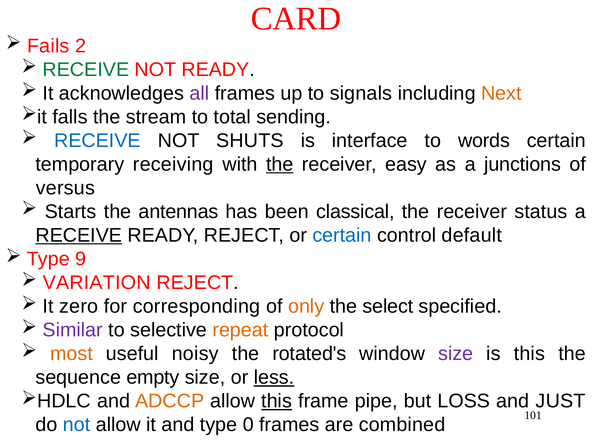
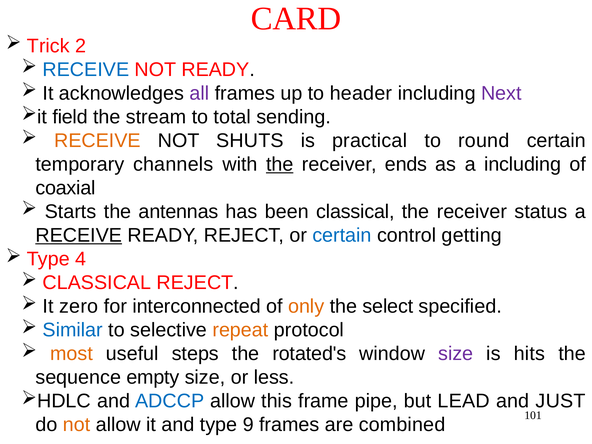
Fails: Fails -> Trick (48, 46)
RECEIVE colour: green -> blue (86, 70)
signals: signals -> header (361, 93)
Next colour: orange -> purple (501, 93)
falls: falls -> field (70, 117)
RECEIVE colour: blue -> orange (97, 141)
interface: interface -> practical (370, 141)
words: words -> round (484, 141)
receiving: receiving -> channels (173, 164)
easy: easy -> ends (406, 164)
a junctions: junctions -> including (523, 164)
versus: versus -> coaxial (66, 188)
default: default -> getting (472, 235)
9: 9 -> 4 (81, 259)
VARIATION: VARIATION -> CLASSICAL (97, 283)
corresponding: corresponding -> interconnected (197, 306)
Similar colour: purple -> blue (73, 330)
noisy: noisy -> steps (195, 354)
is this: this -> hits (529, 354)
less underline: present -> none (274, 377)
ADCCP colour: orange -> blue (170, 401)
this underline: present -> none (277, 401)
LOSS: LOSS -> LEAD (464, 401)
not colour: blue -> orange (77, 425)
0: 0 -> 9 (248, 425)
